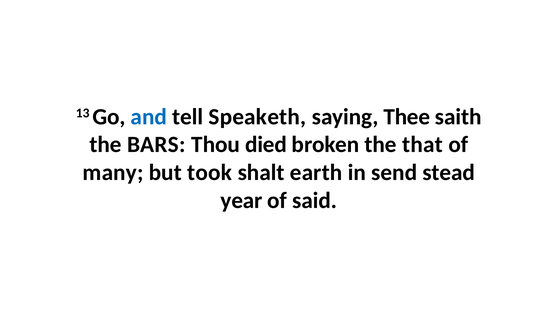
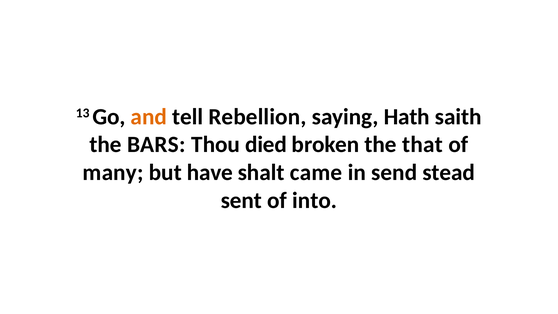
and colour: blue -> orange (149, 117)
Speaketh: Speaketh -> Rebellion (257, 117)
Thee: Thee -> Hath (407, 117)
took: took -> have (210, 172)
earth: earth -> came (316, 172)
year: year -> sent (241, 200)
said: said -> into (315, 200)
